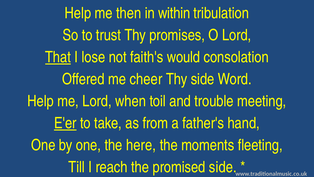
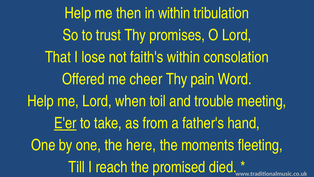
That underline: present -> none (58, 57)
faith's would: would -> within (183, 57)
Thy side: side -> pain (203, 79)
promised side: side -> died (223, 167)
